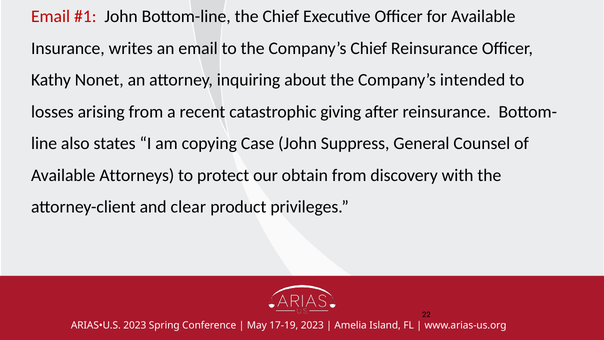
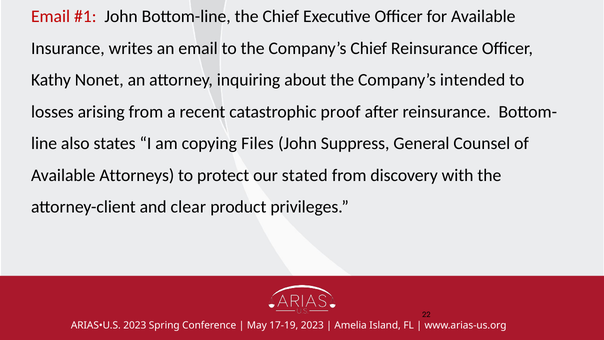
giving: giving -> proof (341, 112)
Case: Case -> Files (257, 143)
obtain: obtain -> stated (305, 175)
